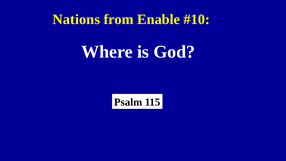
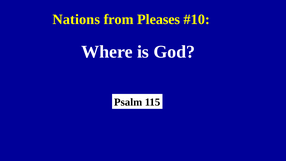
Enable: Enable -> Pleases (159, 19)
